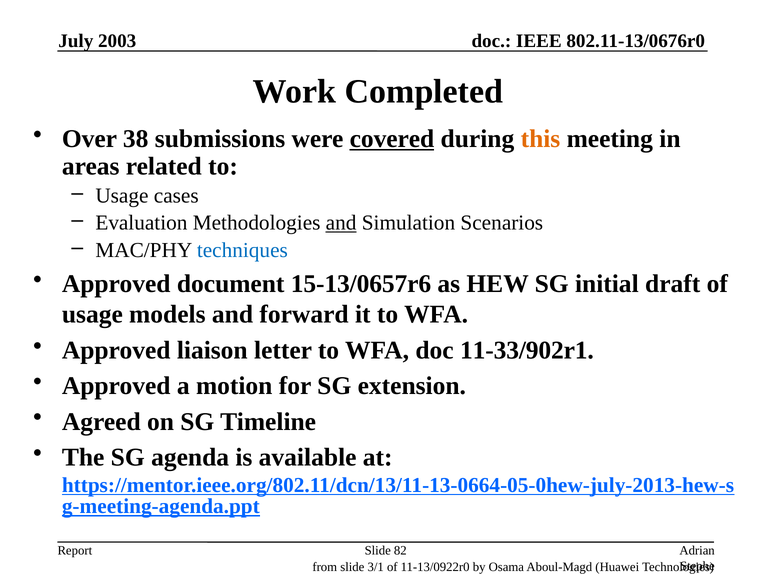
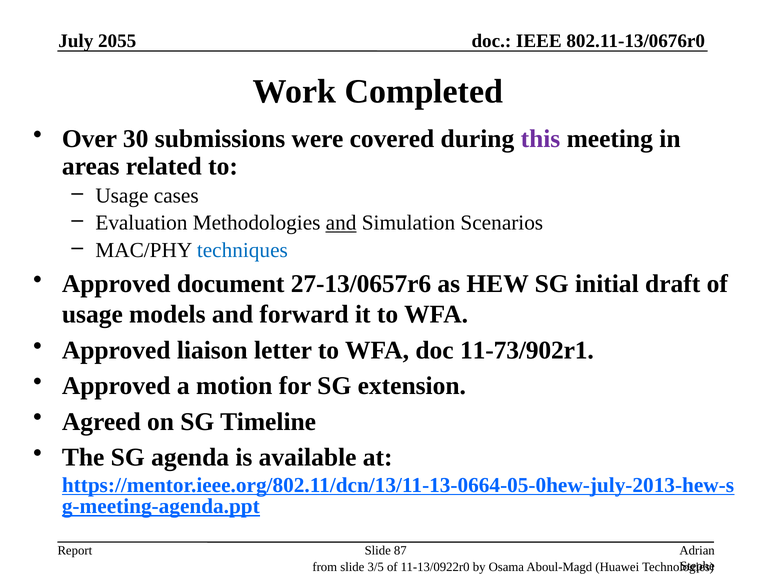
2003: 2003 -> 2055 (117, 41)
38: 38 -> 30 (136, 139)
covered underline: present -> none (392, 139)
this colour: orange -> purple (540, 139)
15-13/0657r6: 15-13/0657r6 -> 27-13/0657r6 (361, 284)
11-33/902r1: 11-33/902r1 -> 11-73/902r1 (527, 350)
82: 82 -> 87 (400, 550)
3/1: 3/1 -> 3/5 (376, 567)
